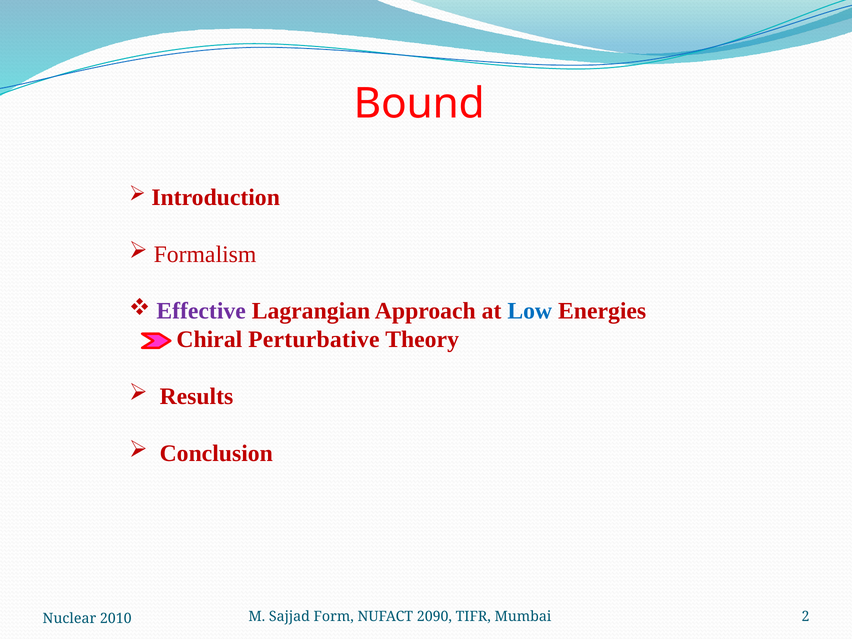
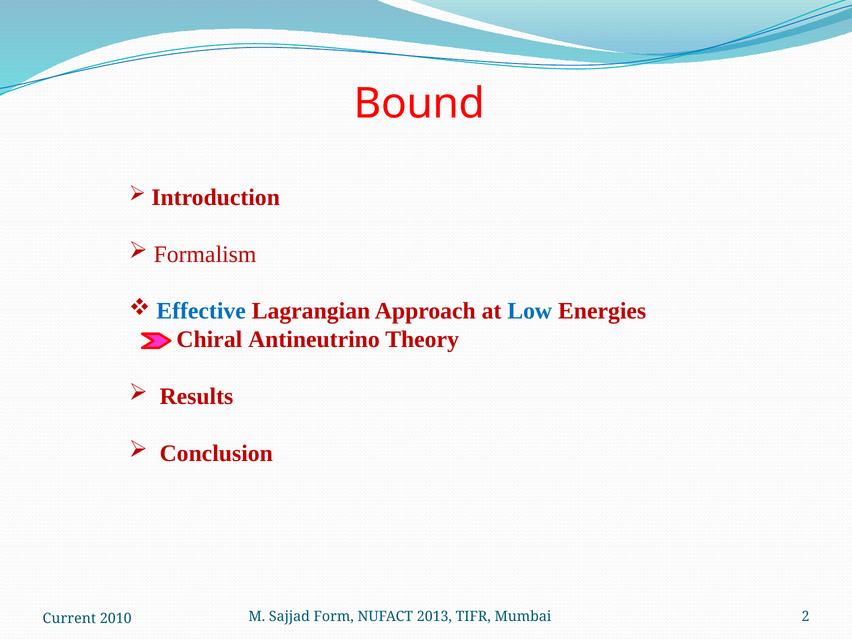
Effective colour: purple -> blue (201, 311)
Perturbative: Perturbative -> Antineutrino (314, 340)
2090: 2090 -> 2013 (434, 616)
Nuclear: Nuclear -> Current (69, 619)
